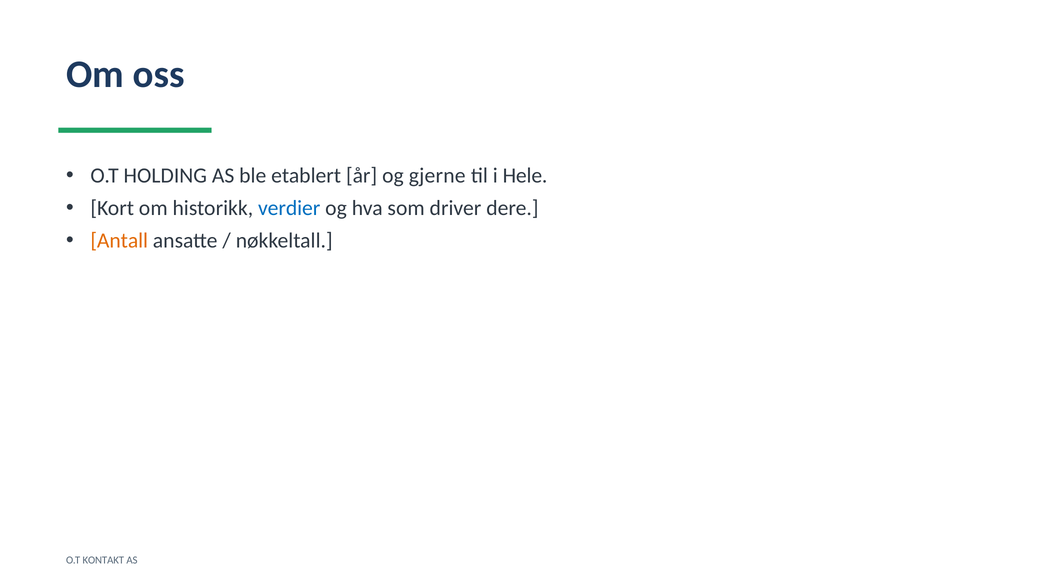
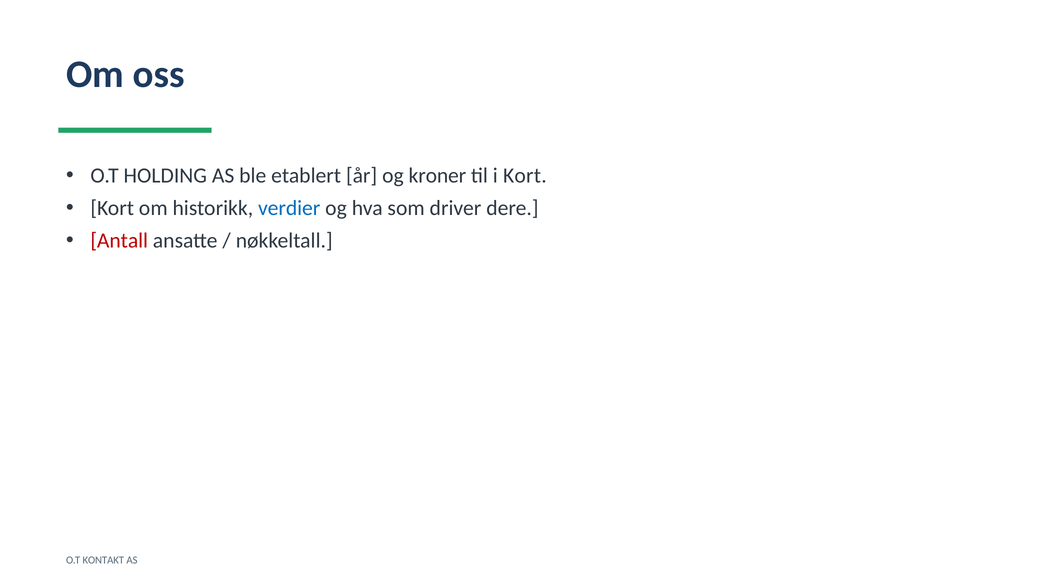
gjerne: gjerne -> kroner (437, 176)
i Hele: Hele -> Kort (525, 176)
Antall colour: orange -> red (119, 241)
